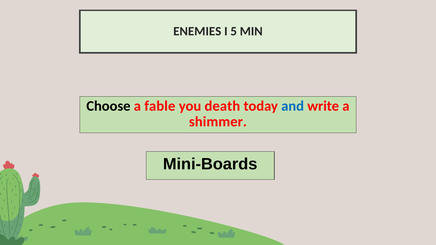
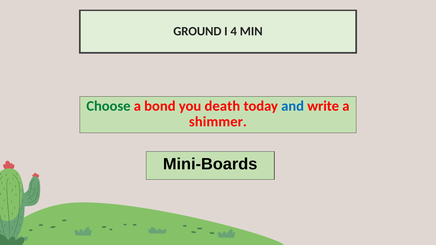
ENEMIES: ENEMIES -> GROUND (197, 32)
5: 5 -> 4 (234, 32)
Choose colour: black -> green (108, 106)
fable: fable -> bond (160, 106)
